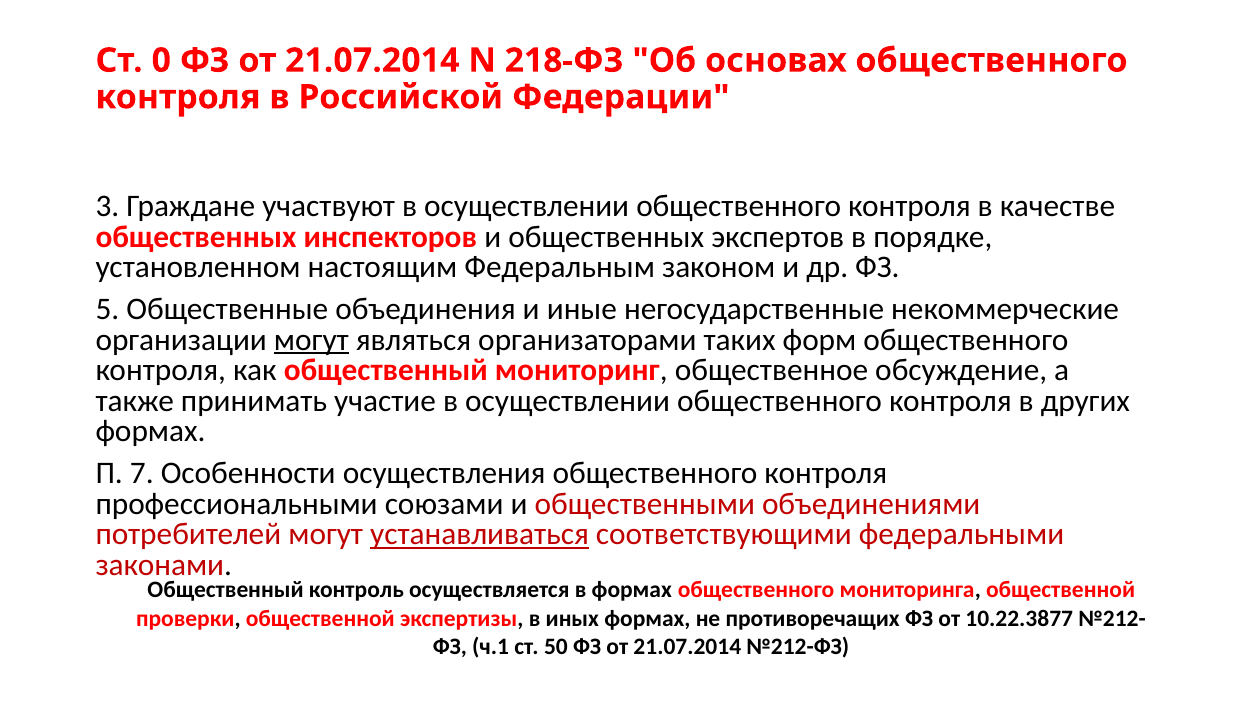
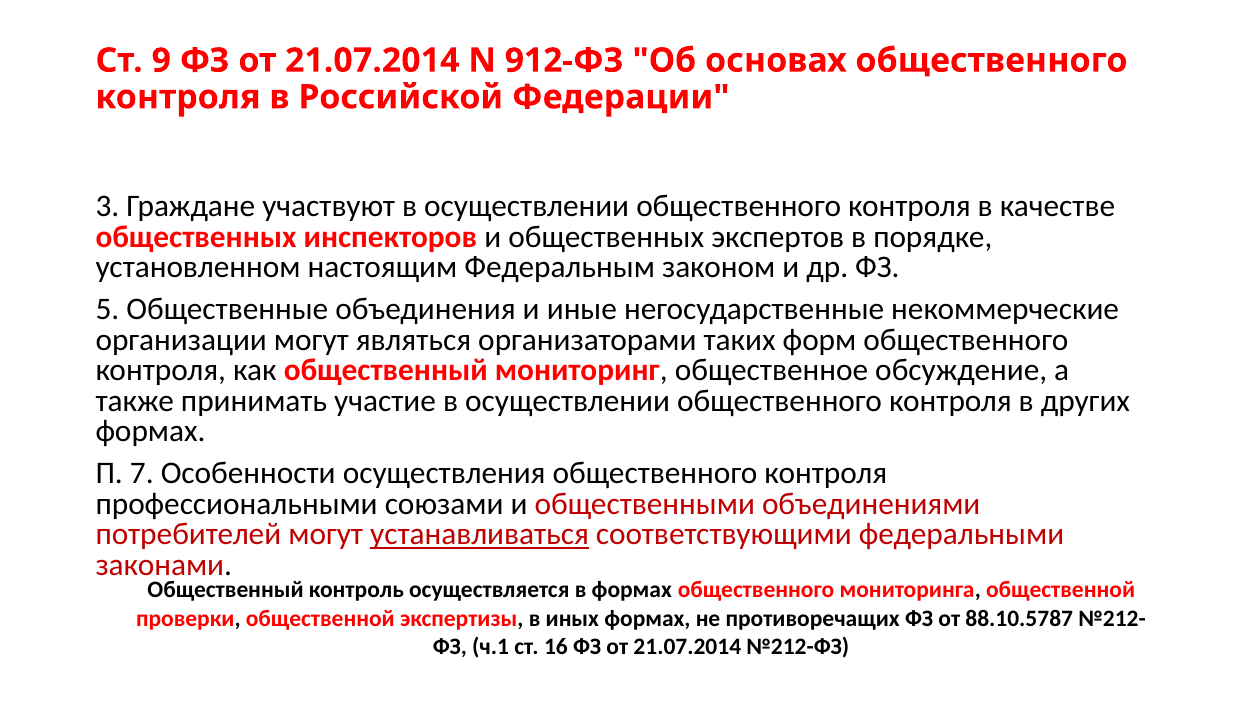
0: 0 -> 9 (161, 61)
218-ФЗ: 218-ФЗ -> 912-ФЗ (564, 61)
могут underline: present -> none (311, 340)
10.22.3877: 10.22.3877 -> 88.10.5787 (1019, 618)
50: 50 -> 16 (556, 646)
